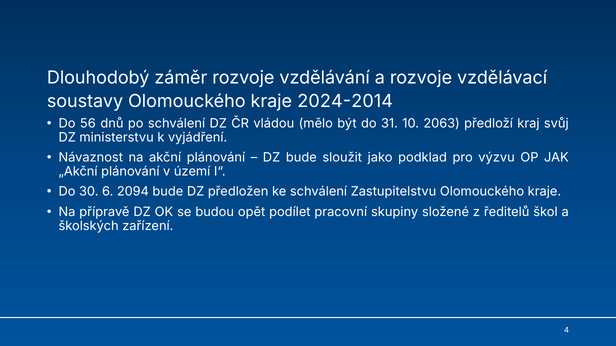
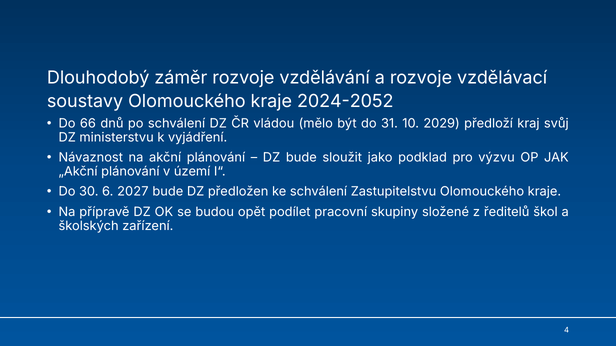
2024-2014: 2024-2014 -> 2024-2052 (345, 102)
56: 56 -> 66 (88, 124)
2063: 2063 -> 2029 (442, 124)
2094: 2094 -> 2027 (133, 192)
